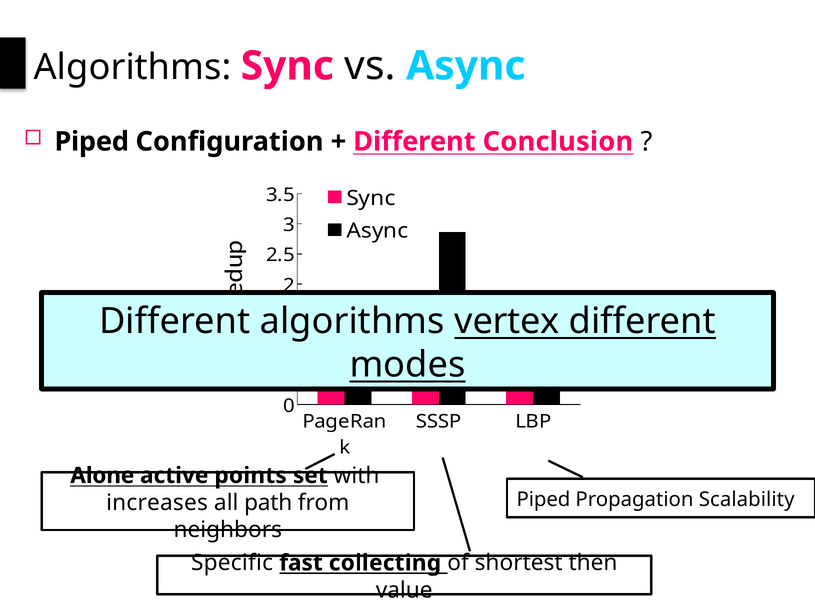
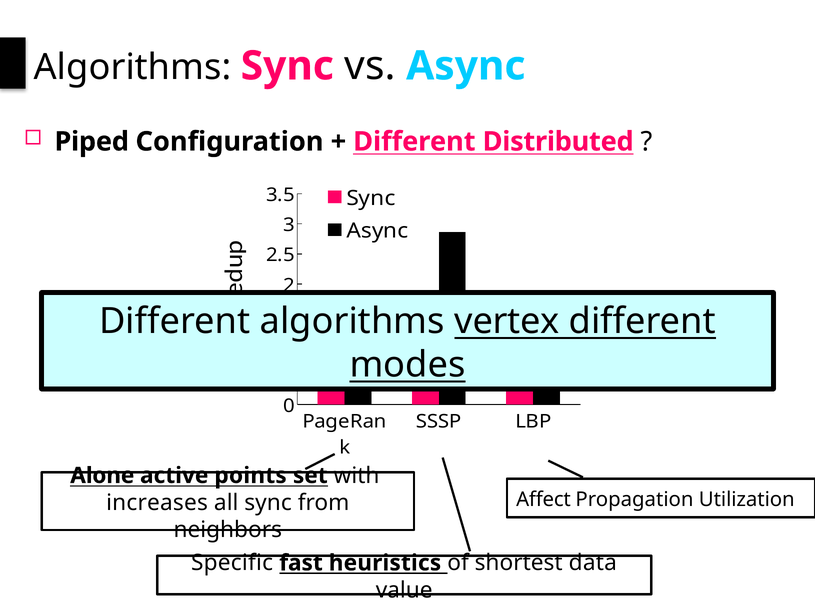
Conclusion: Conclusion -> Distributed (558, 142)
Piped: Piped -> Affect (543, 500)
Scalability: Scalability -> Utilization (747, 500)
all path: path -> sync (268, 503)
collecting: collecting -> heuristics (385, 563)
then: then -> data (593, 563)
